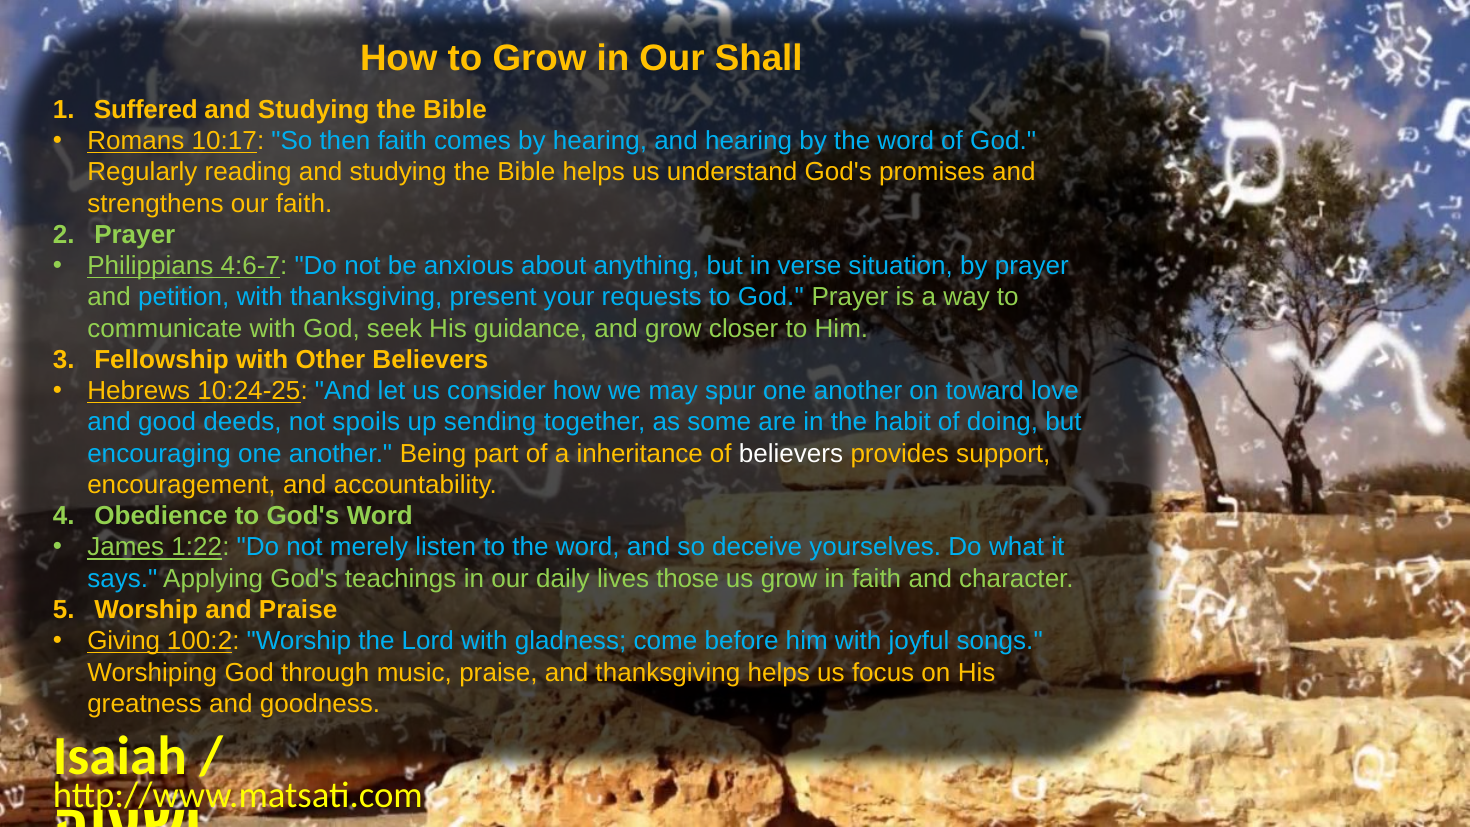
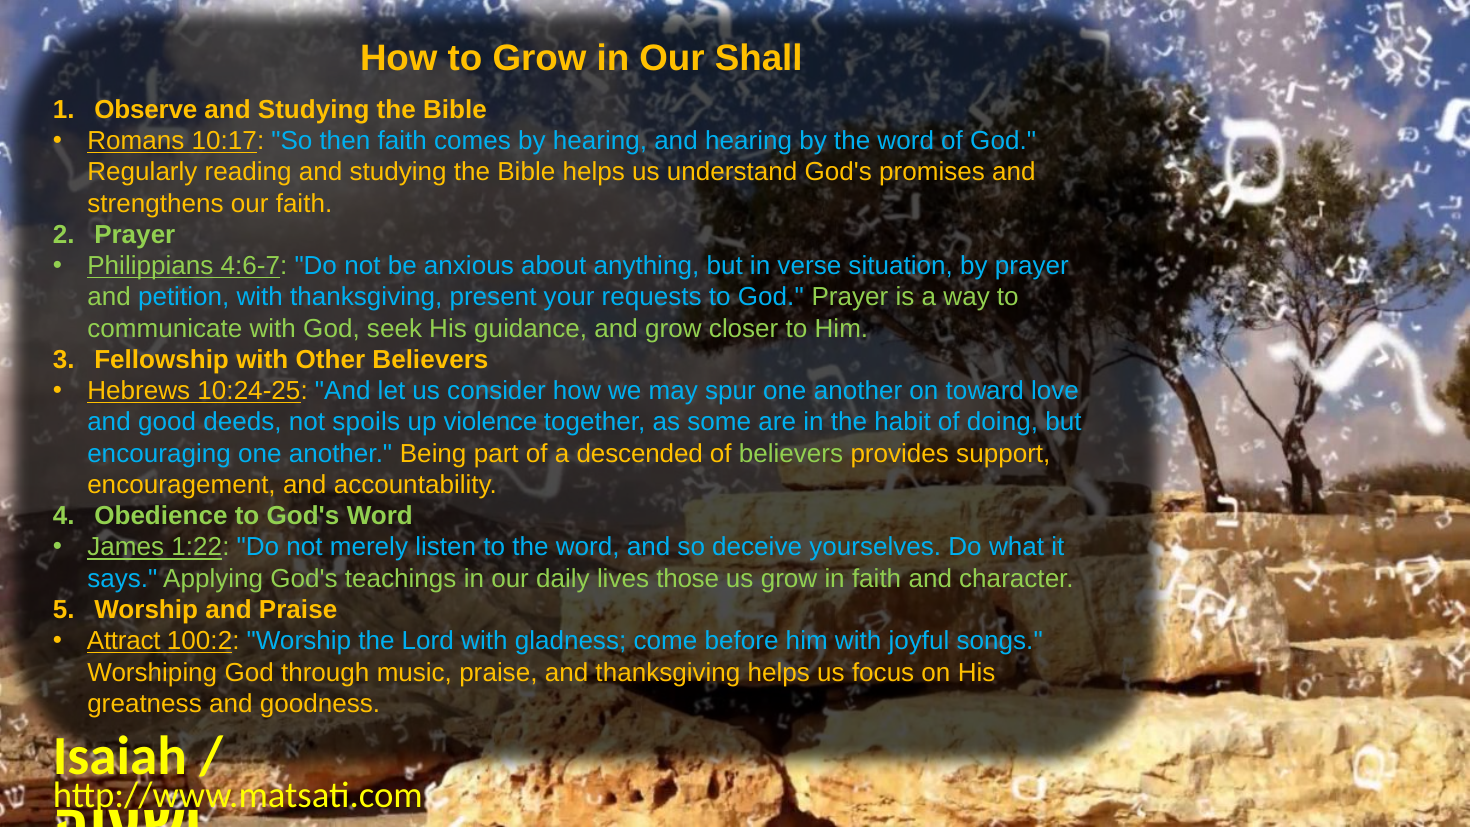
Suffered: Suffered -> Observe (146, 110)
sending: sending -> violence (490, 422)
inheritance: inheritance -> descended (640, 454)
believers colour: white -> light green (791, 454)
Giving: Giving -> Attract (124, 641)
